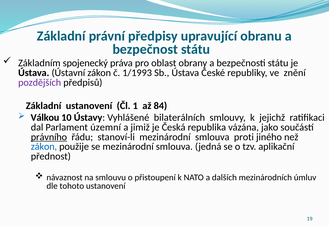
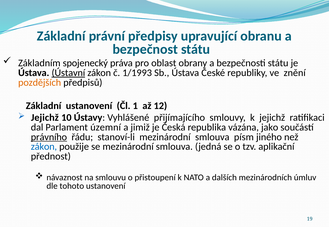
Ústavní underline: none -> present (68, 73)
pozdějších colour: purple -> orange (40, 83)
84: 84 -> 12 (160, 106)
Válkou: Válkou -> Jejichž (45, 118)
bilaterálních: bilaterálních -> přijímajícího (179, 118)
proti: proti -> písm (244, 137)
